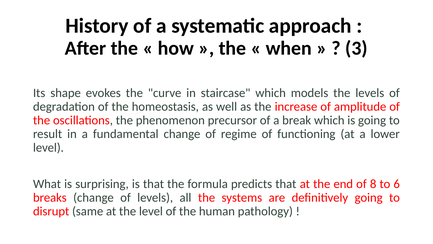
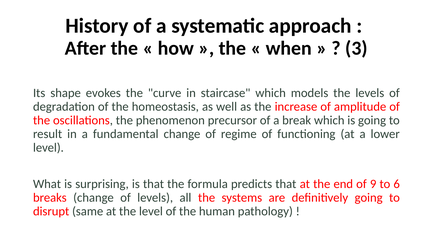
8: 8 -> 9 (373, 184)
